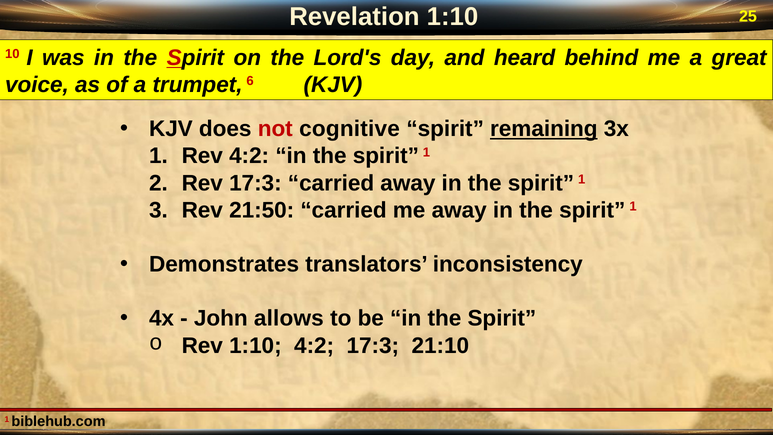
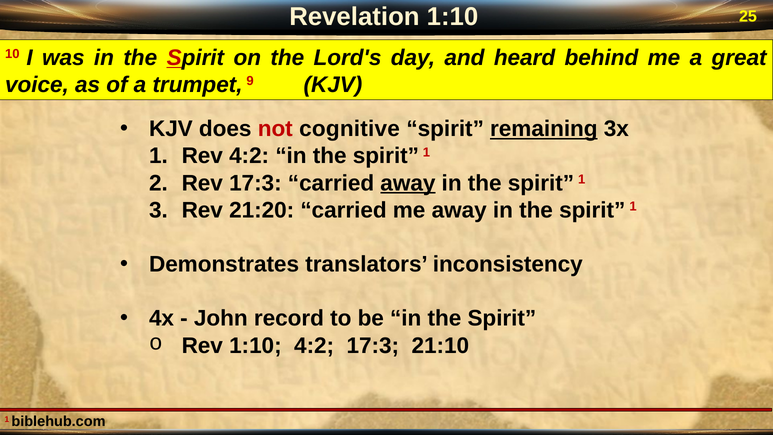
6: 6 -> 9 (250, 81)
away underline: none -> present (408, 183)
21:50: 21:50 -> 21:20 (262, 210)
allows: allows -> record (289, 318)
